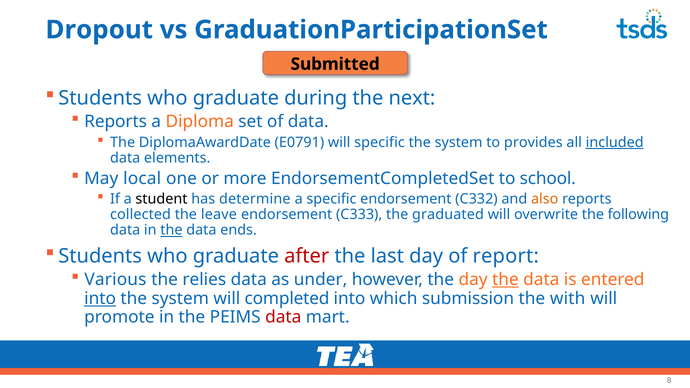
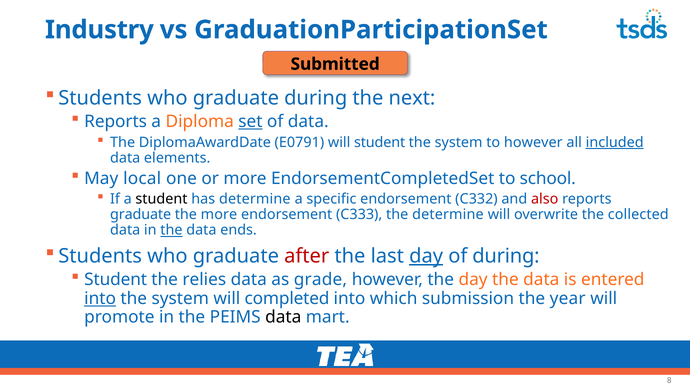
Dropout: Dropout -> Industry (99, 30)
set underline: none -> present (250, 122)
will specific: specific -> student (380, 142)
to provides: provides -> however (533, 142)
also colour: orange -> red (545, 199)
collected: collected -> graduate (141, 215)
the leave: leave -> more (219, 215)
the graduated: graduated -> determine (448, 215)
following: following -> collected (638, 215)
day underline: none -> present (426, 256)
of report: report -> during (506, 256)
Various: Various -> Student (116, 280)
under: under -> grade (320, 280)
the underline: present -> none (505, 280)
with: with -> year (568, 299)
data colour: red -> black (283, 317)
